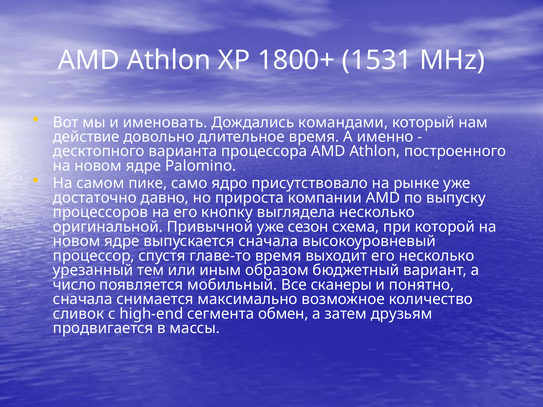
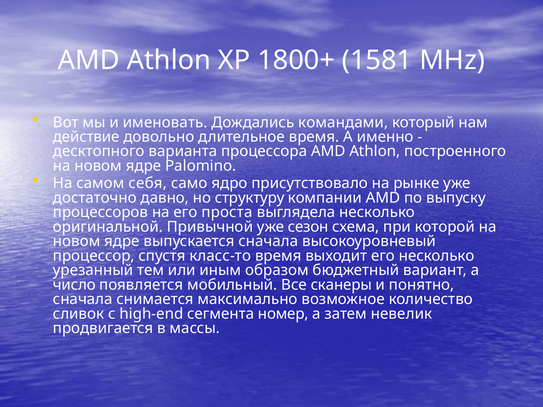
1531: 1531 -> 1581 (377, 60)
пике: пике -> себя (148, 183)
прироста: прироста -> структуру (250, 198)
кнопку: кнопку -> проста (227, 212)
главе-то: главе-то -> класс-то (220, 256)
обмен: обмен -> номер (283, 314)
друзьям: друзьям -> невелик (402, 314)
